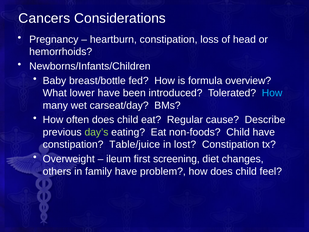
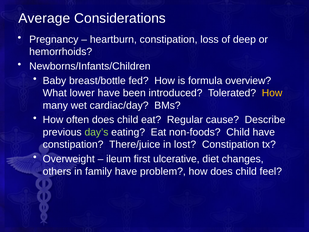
Cancers: Cancers -> Average (44, 18)
head: head -> deep (244, 39)
How colour: light blue -> yellow (272, 93)
carseat/day: carseat/day -> cardiac/day (119, 105)
Table/juice: Table/juice -> There/juice (135, 144)
screening: screening -> ulcerative (176, 159)
